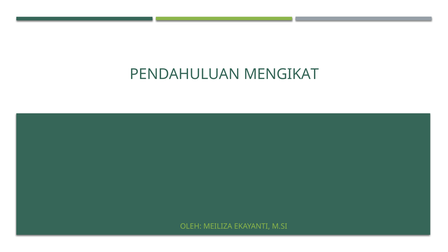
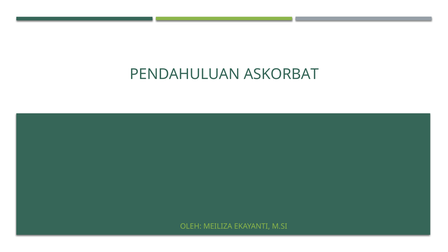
MENGIKAT: MENGIKAT -> ASKORBAT (281, 74)
